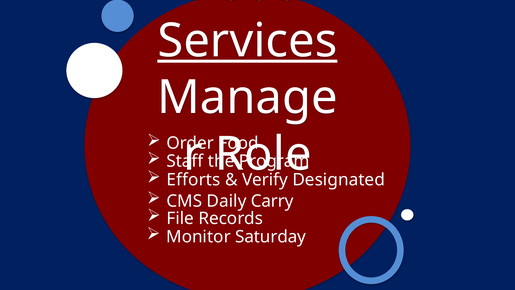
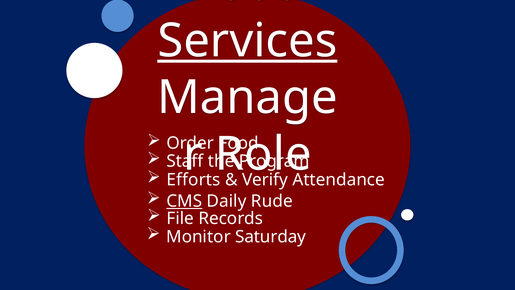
Designated: Designated -> Attendance (339, 180)
CMS underline: none -> present (184, 201)
Carry: Carry -> Rude (272, 201)
